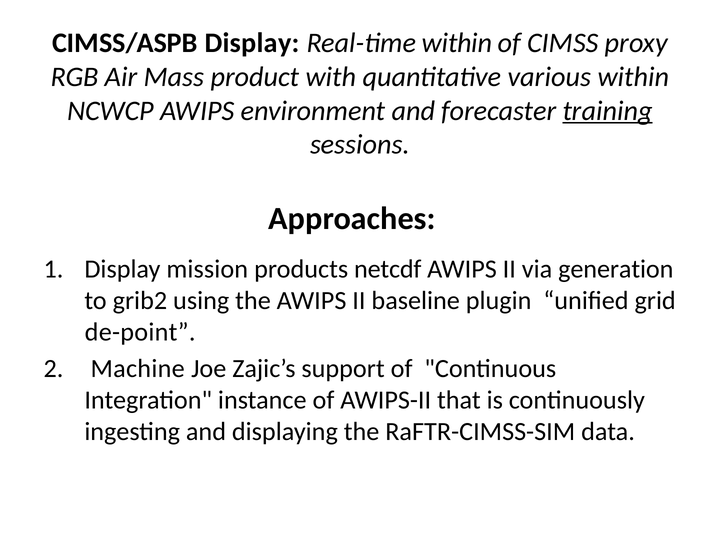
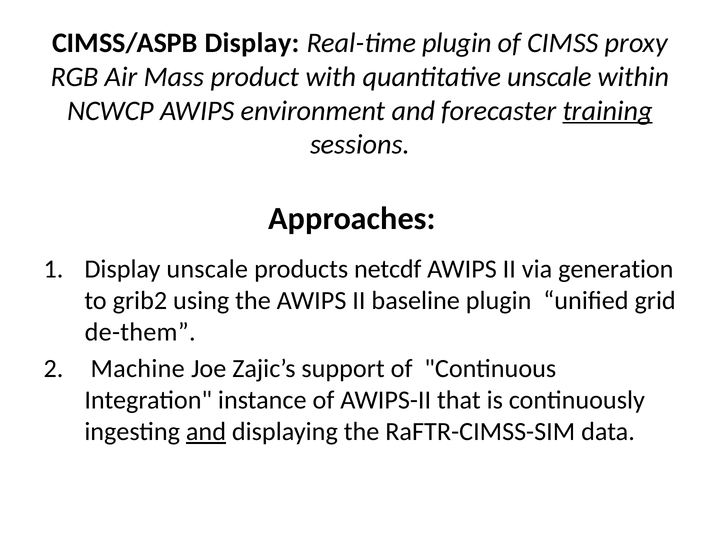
Real-time within: within -> plugin (457, 43)
quantitative various: various -> unscale (550, 77)
Display mission: mission -> unscale (207, 269)
de-point: de-point -> de-them (140, 332)
and underline: none -> present (206, 432)
